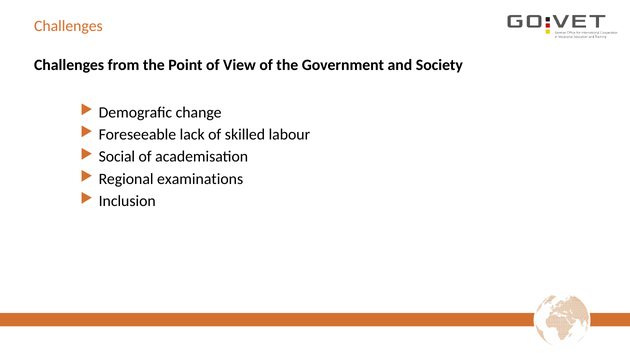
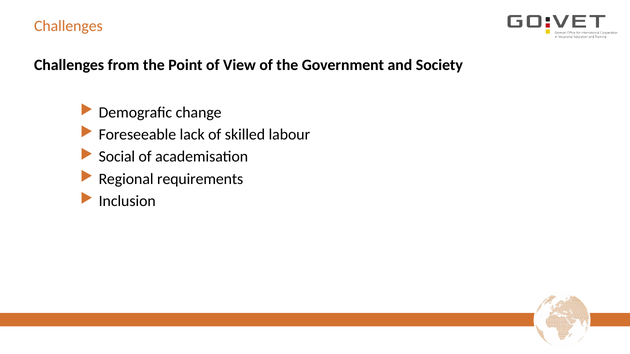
examinations: examinations -> requirements (200, 179)
